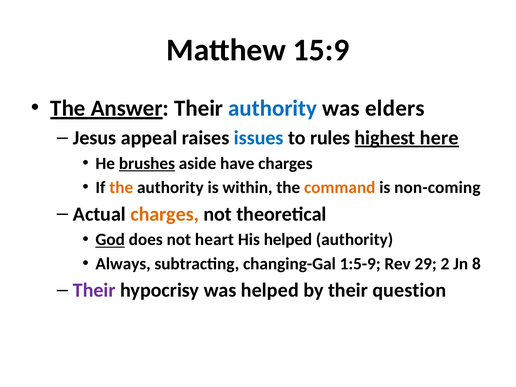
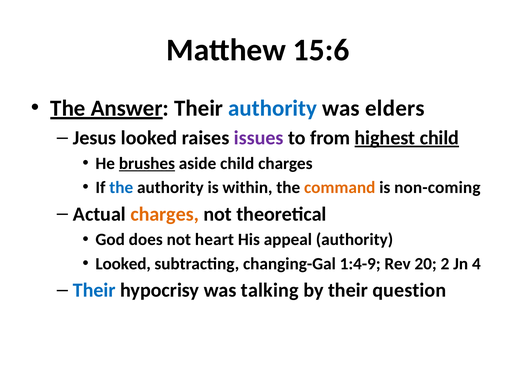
15:9: 15:9 -> 15:6 (321, 50)
Jesus appeal: appeal -> looked (149, 138)
issues colour: blue -> purple (259, 138)
rules: rules -> from (330, 138)
highest here: here -> child (439, 138)
aside have: have -> child (237, 163)
the colour: orange -> blue (121, 188)
God underline: present -> none (110, 240)
His helped: helped -> appeal (288, 240)
Always: Always -> Looked (123, 264)
1:5-9: 1:5-9 -> 1:4-9 (360, 264)
29: 29 -> 20 (426, 264)
8: 8 -> 4 (476, 264)
Their colour: purple -> blue (94, 290)
was helped: helped -> talking (270, 290)
